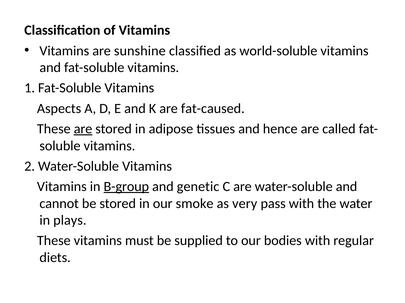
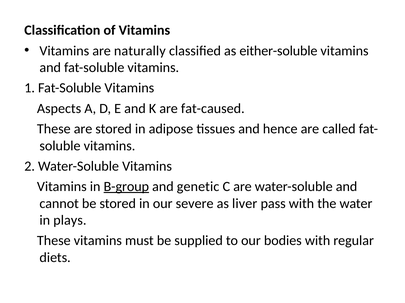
sunshine: sunshine -> naturally (140, 51)
world-soluble: world-soluble -> either-soluble (278, 51)
are underline: present -> none (83, 129)
smoke: smoke -> severe (195, 204)
very: very -> liver (245, 204)
